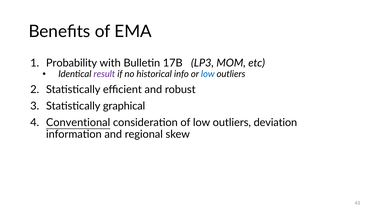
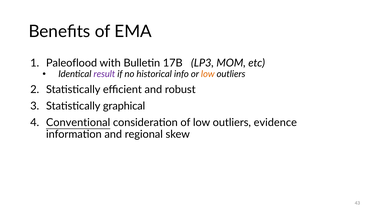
Probability: Probability -> Paleoflood (72, 63)
low colour: blue -> orange (208, 74)
deviation: deviation -> evidence (275, 123)
